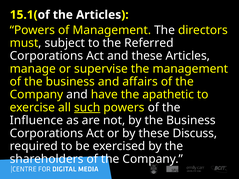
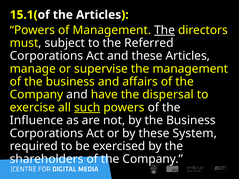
The underline: none -> present (165, 30)
apathetic: apathetic -> dispersal (168, 95)
Discuss: Discuss -> System (195, 133)
